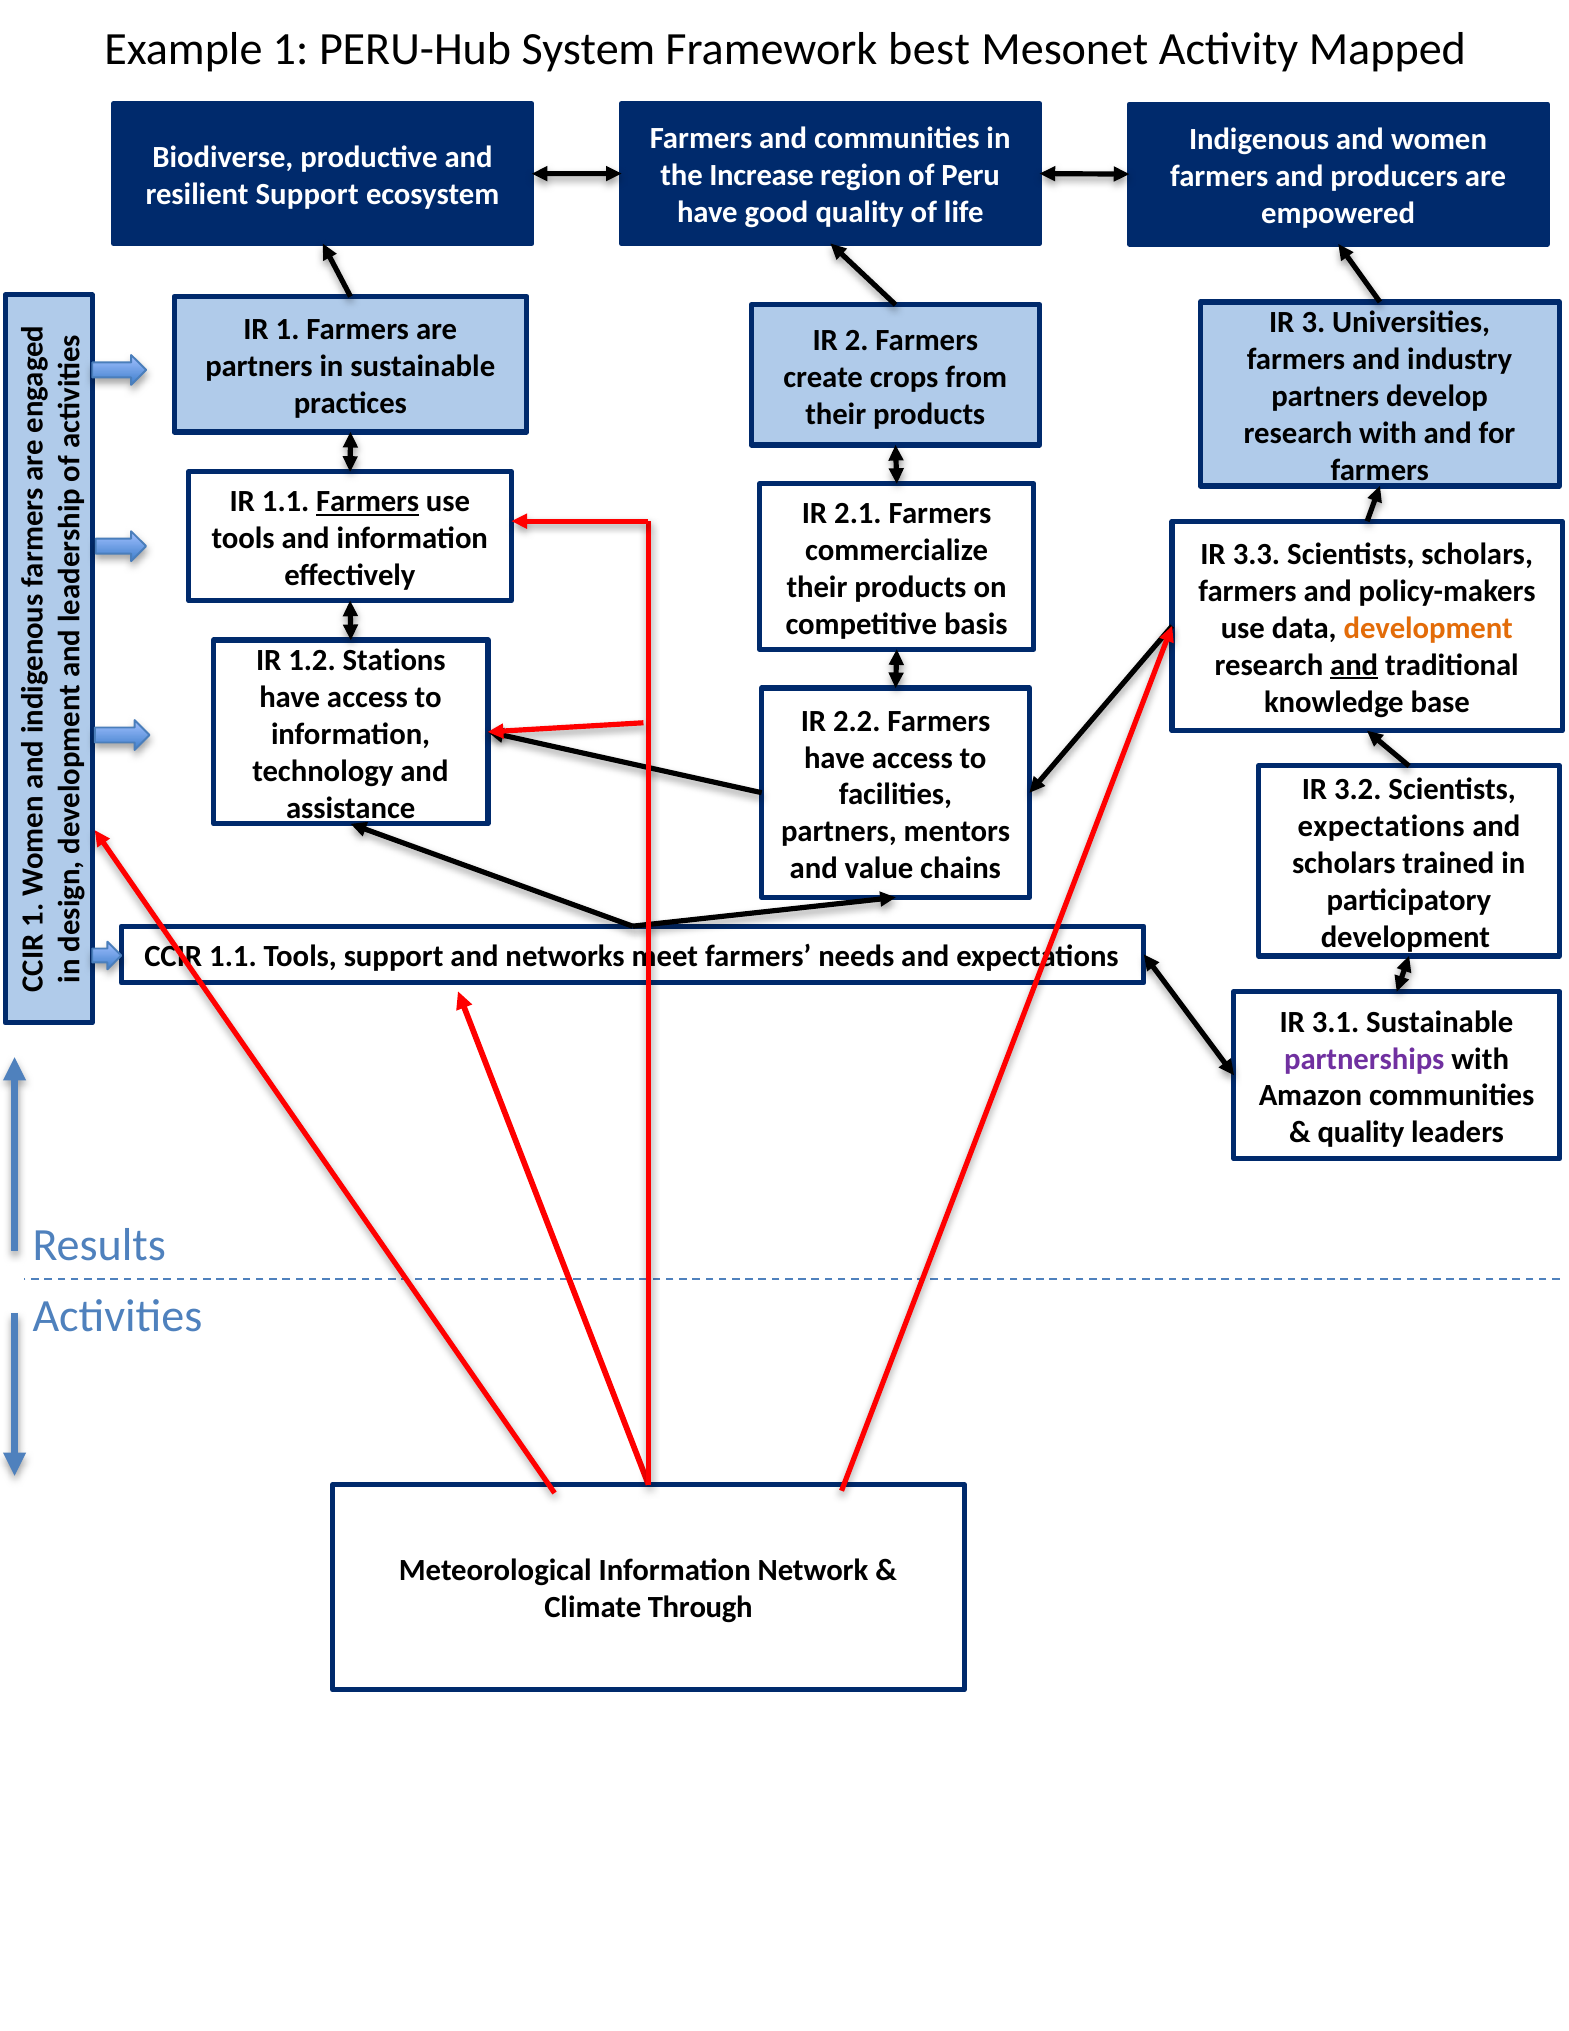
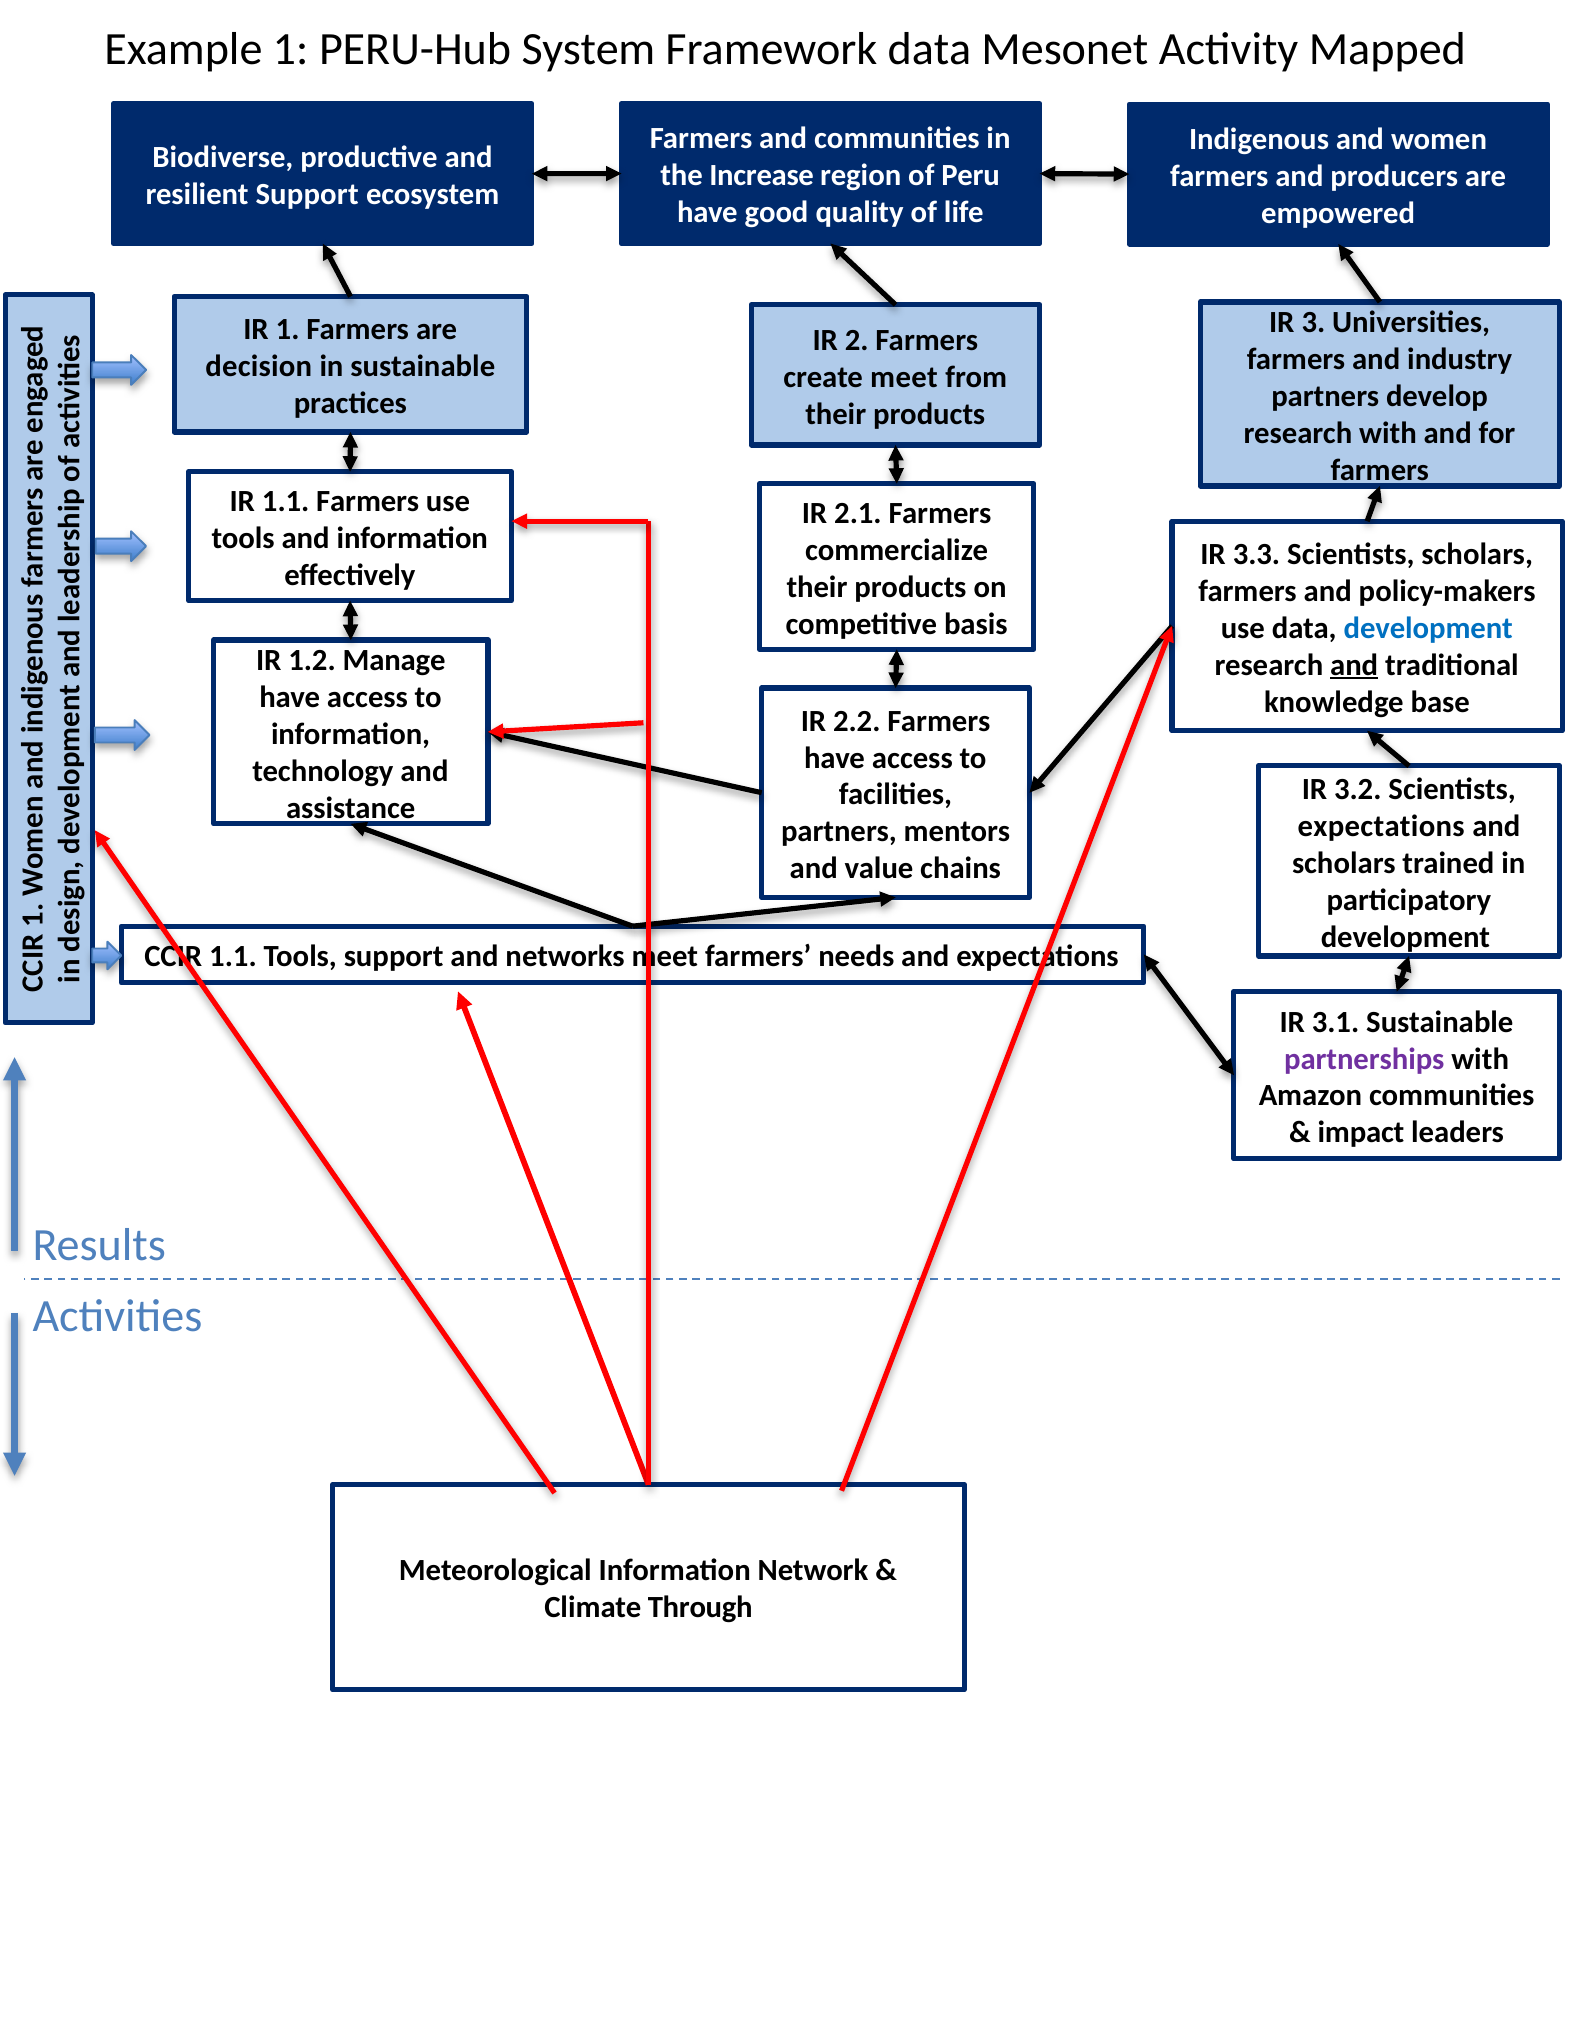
Framework best: best -> data (929, 49)
partners: partners -> decision (259, 366)
create crops: crops -> meet (904, 377)
Farmers underline: present -> none (368, 501)
development colour: orange -> blue (1428, 628)
Stations: Stations -> Manage (394, 660)
quality: quality -> impact (1361, 1132)
